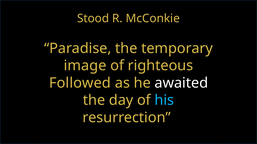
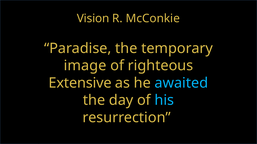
Stood: Stood -> Vision (93, 18)
Followed: Followed -> Extensive (80, 83)
awaited colour: white -> light blue (181, 83)
